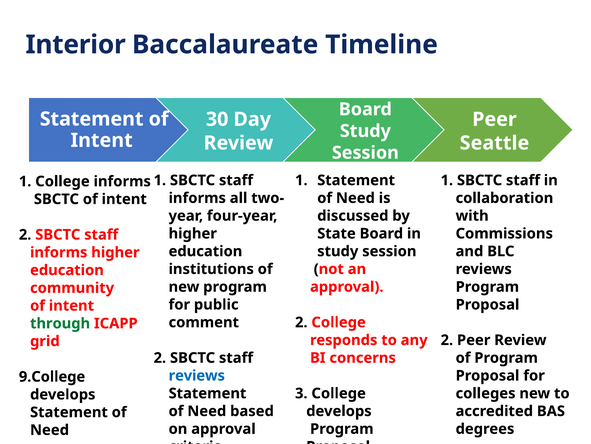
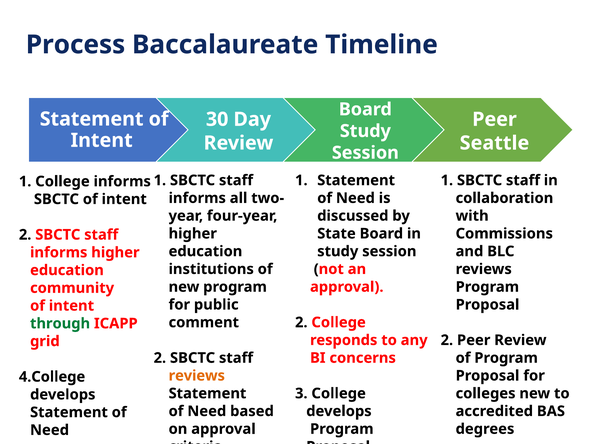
Interior: Interior -> Process (76, 45)
reviews colour: blue -> orange (197, 375)
9.College: 9.College -> 4.College (52, 376)
